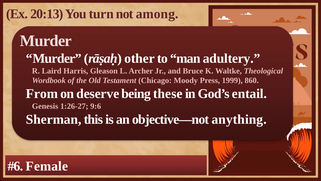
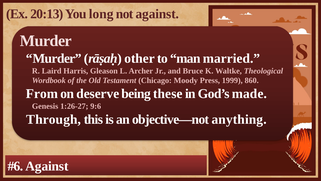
turn: turn -> long (101, 14)
not among: among -> against (157, 14)
adultery: adultery -> married (232, 58)
entail: entail -> made (249, 94)
Sherman: Sherman -> Through (54, 119)
Female: Female -> Against (47, 166)
